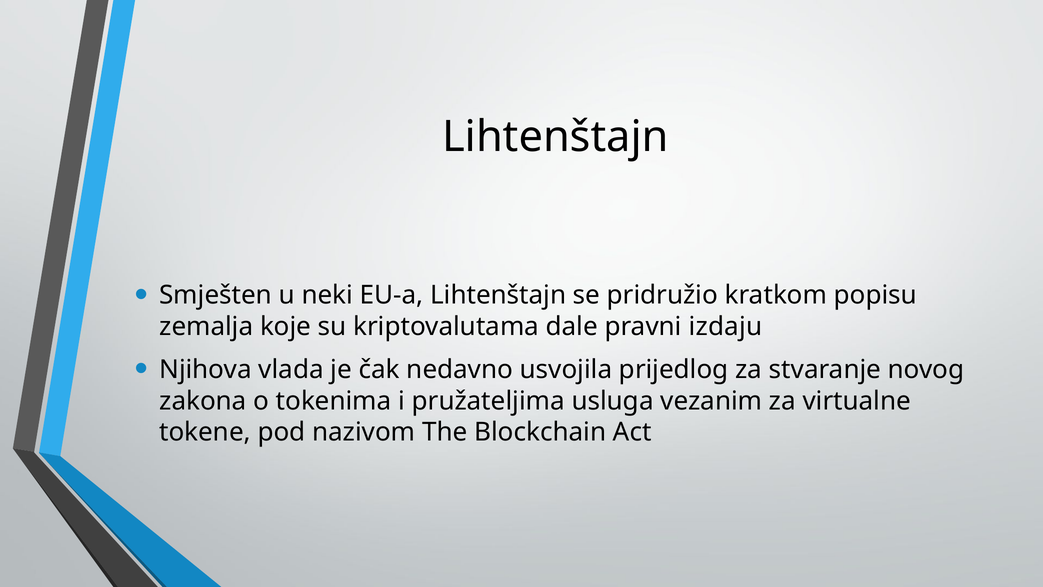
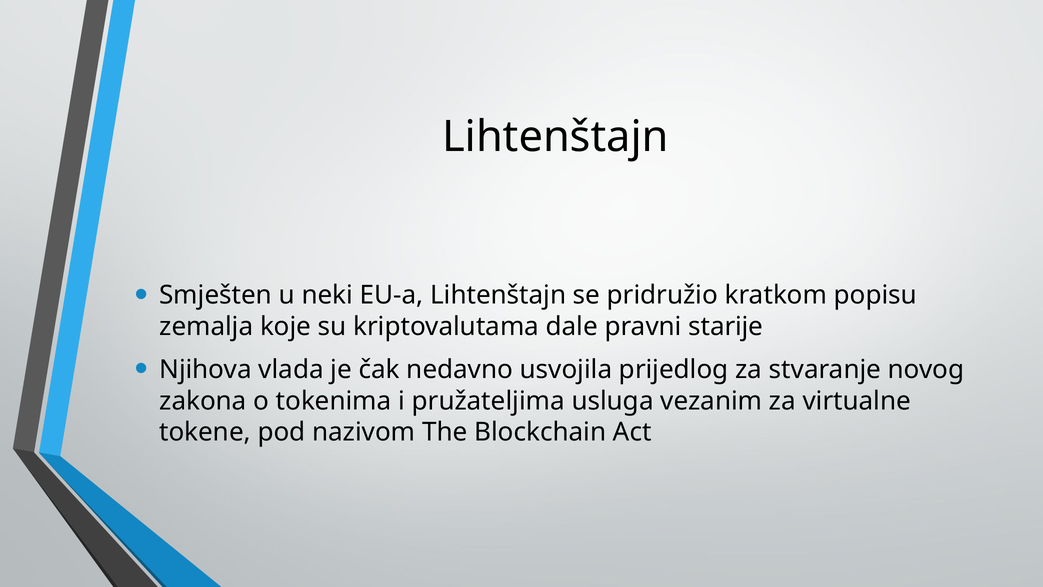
izdaju: izdaju -> starije (726, 326)
